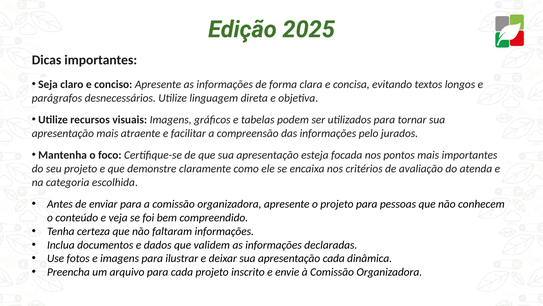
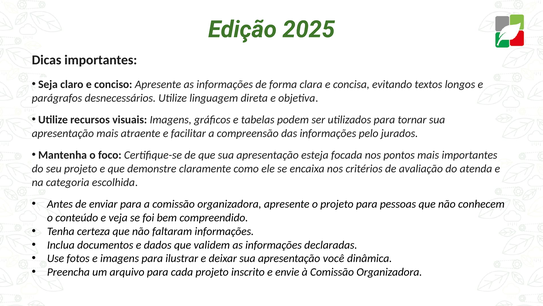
apresentação cada: cada -> você (334, 258)
